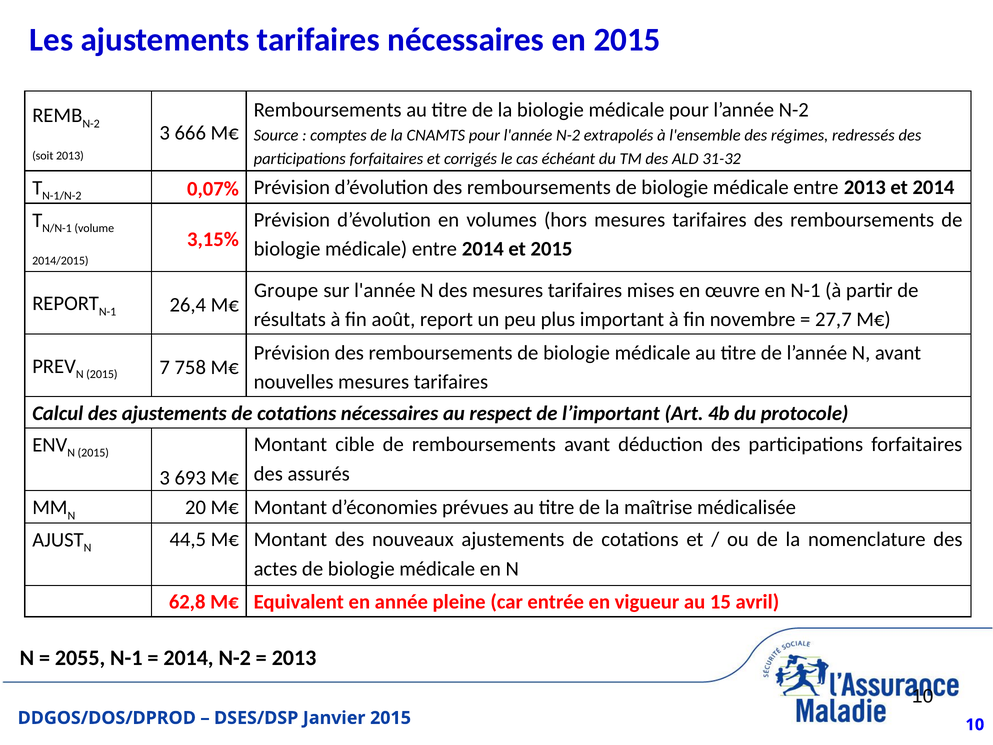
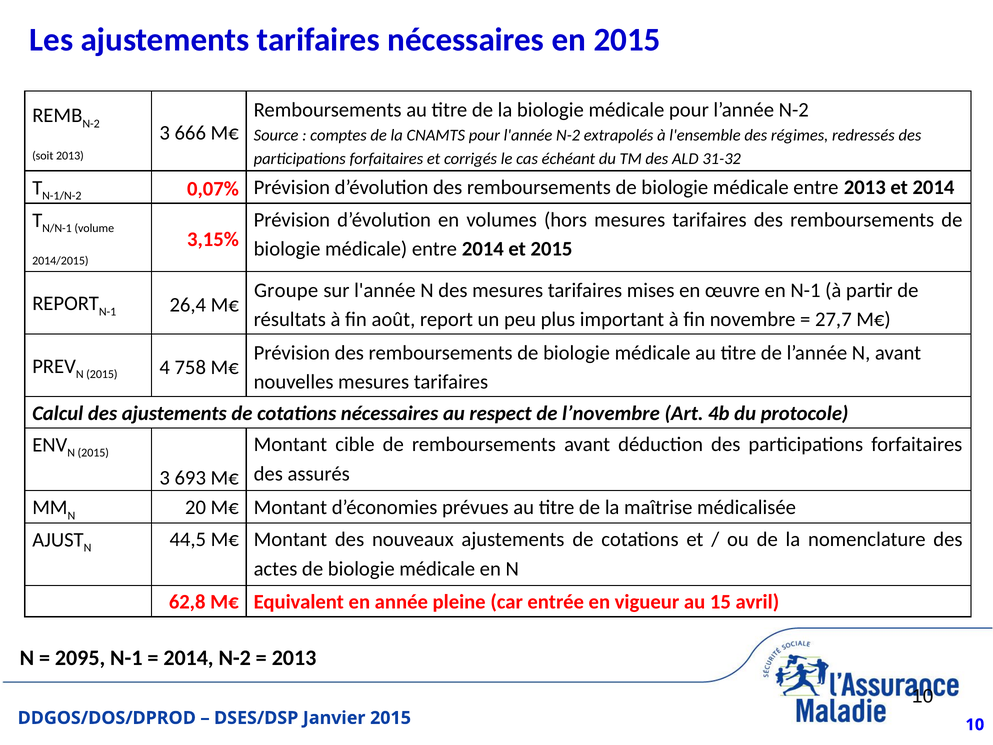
7: 7 -> 4 (165, 367)
l’important: l’important -> l’novembre (611, 413)
2055: 2055 -> 2095 (80, 658)
